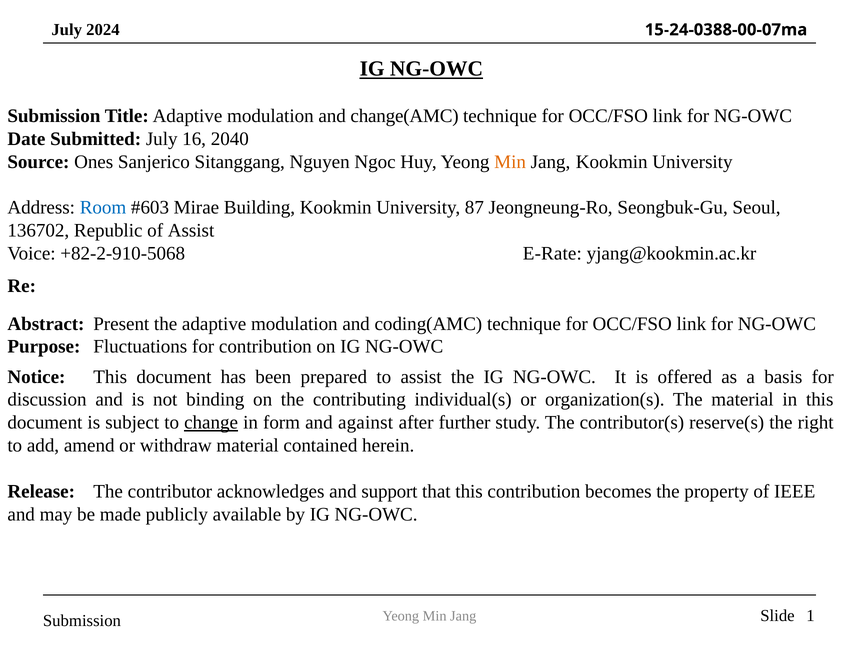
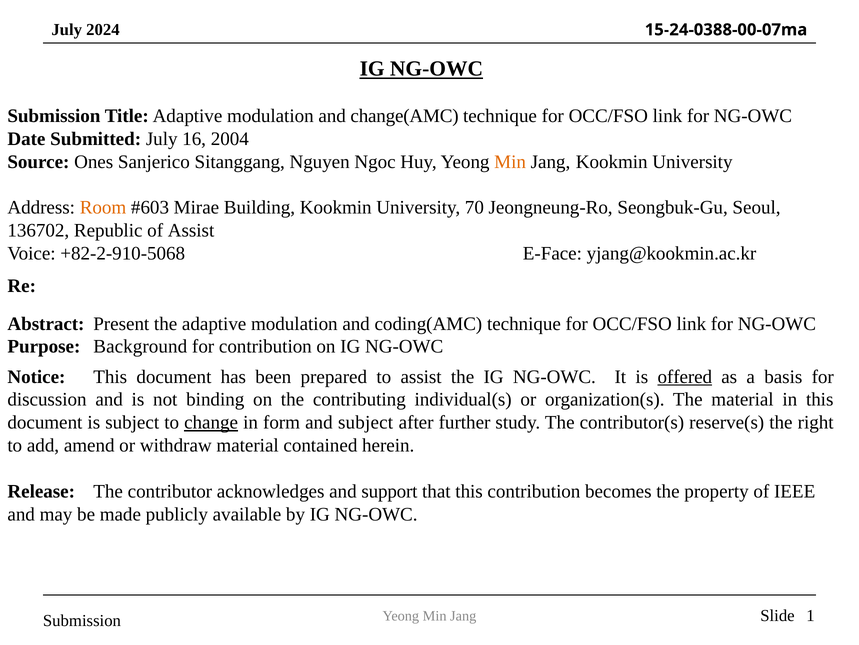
2040: 2040 -> 2004 (230, 139)
Room colour: blue -> orange (103, 207)
87: 87 -> 70 (474, 207)
E-Rate: E-Rate -> E-Face (552, 253)
Fluctuations: Fluctuations -> Background (140, 346)
offered underline: none -> present (685, 376)
and against: against -> subject (366, 422)
